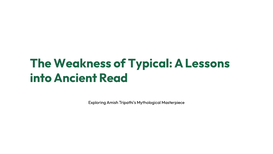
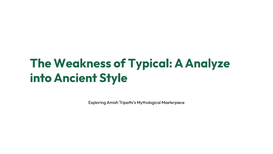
Lessons: Lessons -> Analyze (207, 63)
Read: Read -> Style (113, 78)
